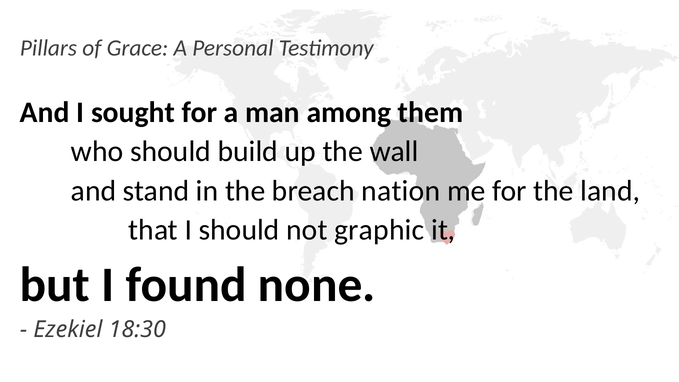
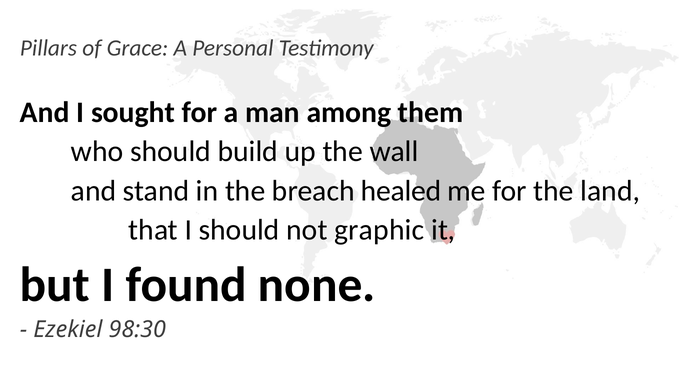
nation: nation -> healed (401, 191)
18:30: 18:30 -> 98:30 (137, 329)
